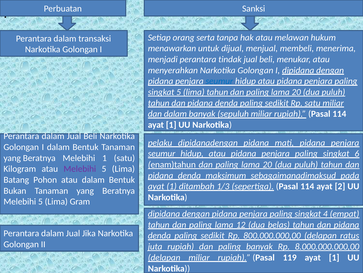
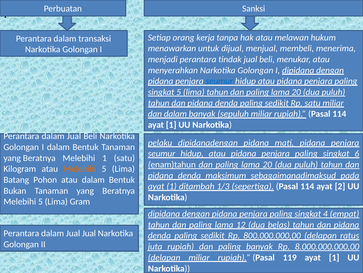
serta: serta -> kerja (206, 37)
Melebihi colour: purple -> orange (80, 168)
Jual Jika: Jika -> Jual (89, 233)
